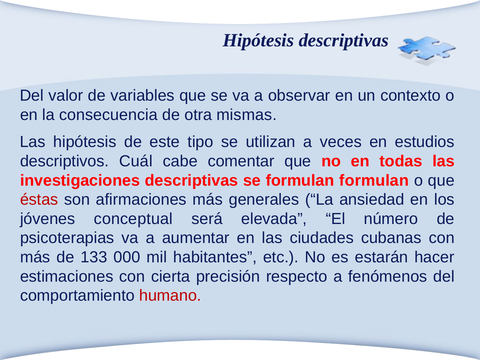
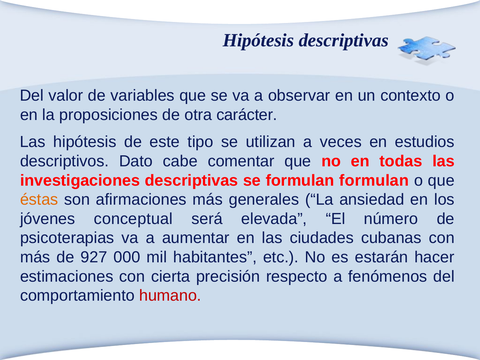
consecuencia: consecuencia -> proposiciones (109, 115)
mismas: mismas -> carácter (247, 115)
Cuál: Cuál -> Dato (136, 161)
éstas colour: red -> orange (39, 200)
133: 133 -> 927 (94, 257)
